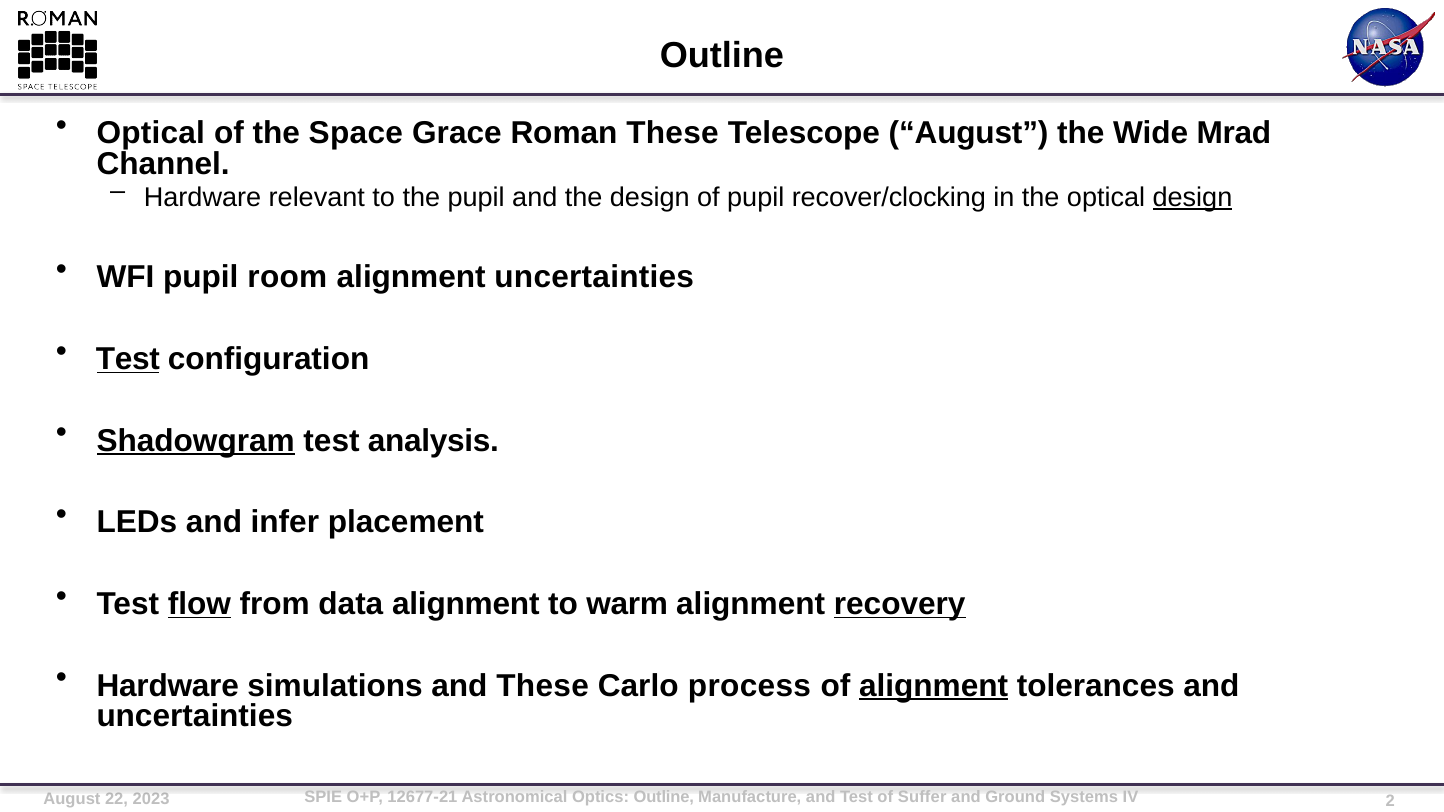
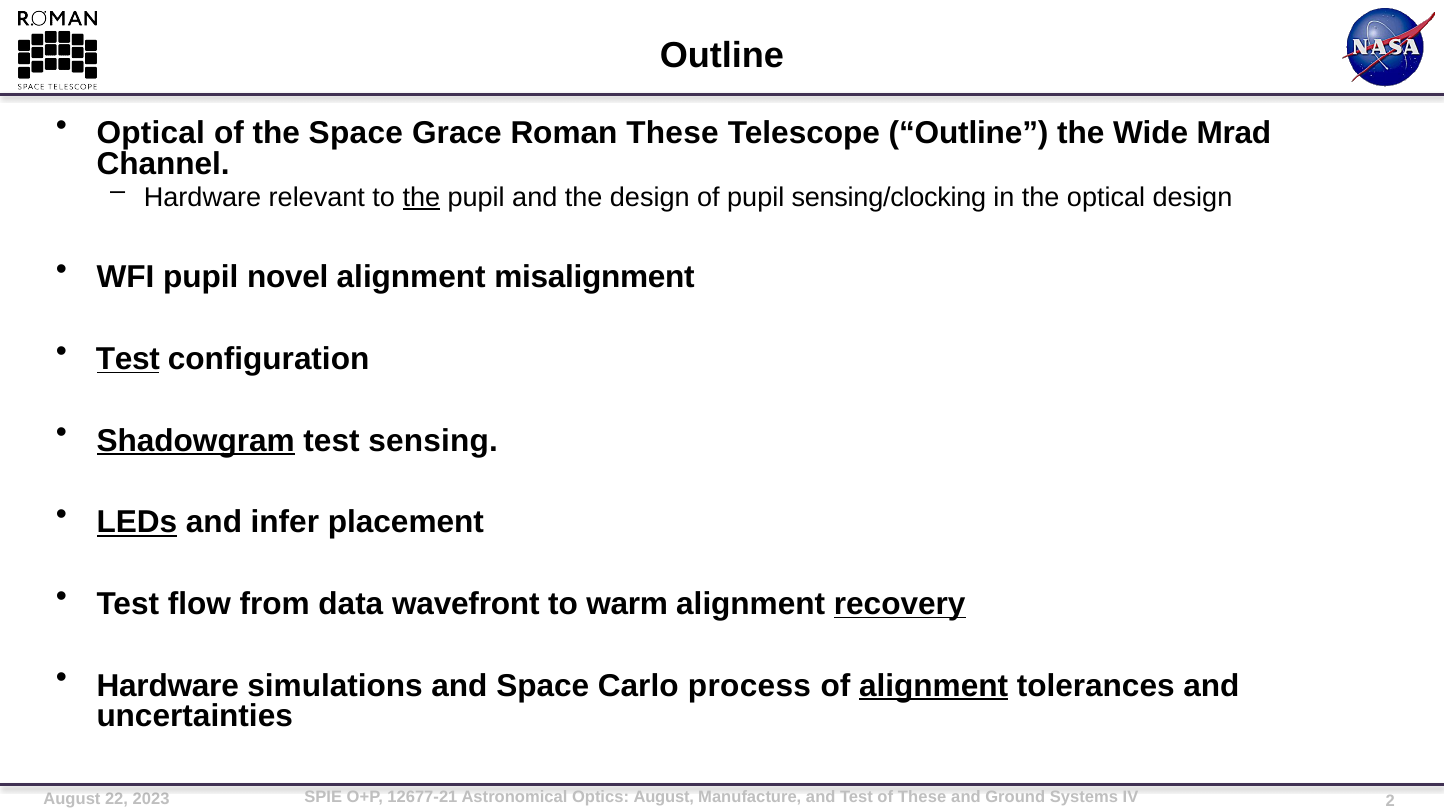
Telescope August: August -> Outline (969, 134)
the underline: none -> present (421, 197)
recover/clocking: recover/clocking -> sensing/clocking (889, 197)
design underline: present -> none (1192, 197)
room: room -> novel (288, 277)
alignment uncertainties: uncertainties -> misalignment (595, 277)
analysis: analysis -> sensing (433, 441)
LEDs underline: none -> present (137, 522)
flow underline: present -> none (199, 604)
data alignment: alignment -> wavefront (466, 604)
and These: These -> Space (543, 686)
Outline: Outline -> August (664, 798)
of Suffer: Suffer -> These (922, 798)
